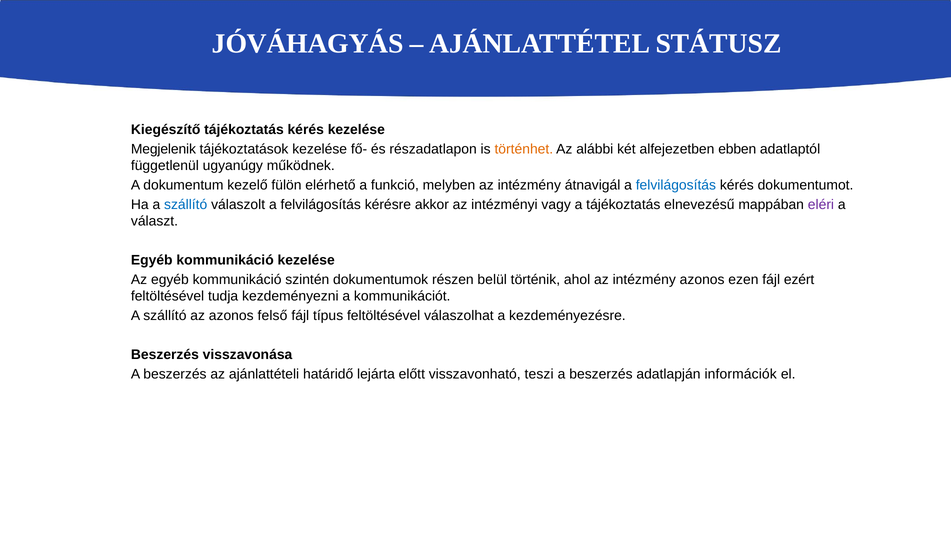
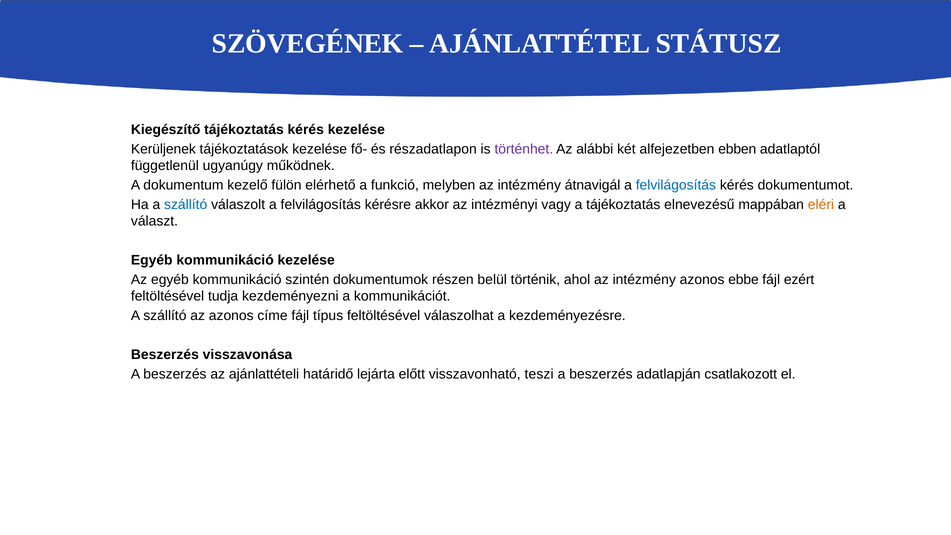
JÓVÁHAGYÁS: JÓVÁHAGYÁS -> SZÖVEGÉNEK (308, 44)
Megjelenik: Megjelenik -> Kerüljenek (163, 149)
történhet colour: orange -> purple (524, 149)
eléri colour: purple -> orange (821, 205)
ezen: ezen -> ebbe (744, 280)
felső: felső -> címe (273, 316)
információk: információk -> csatlakozott (741, 374)
